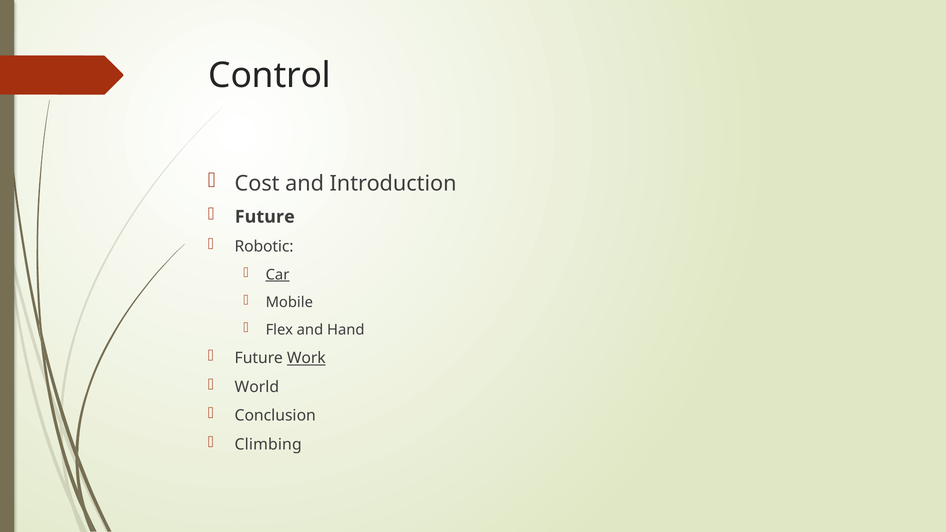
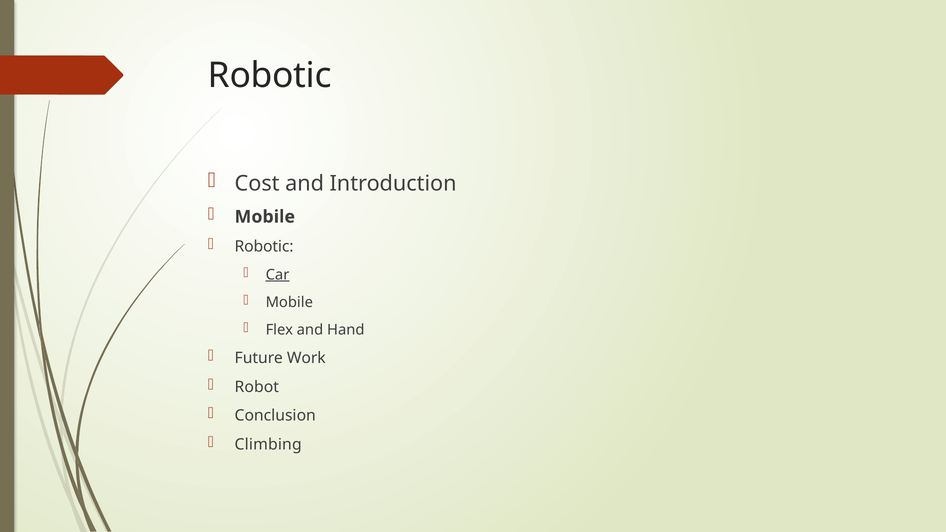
Control: Control -> Robotic (270, 76)
Future: Future -> Mobile (265, 217)
Work underline: present -> none (306, 358)
World: World -> Robot (257, 387)
